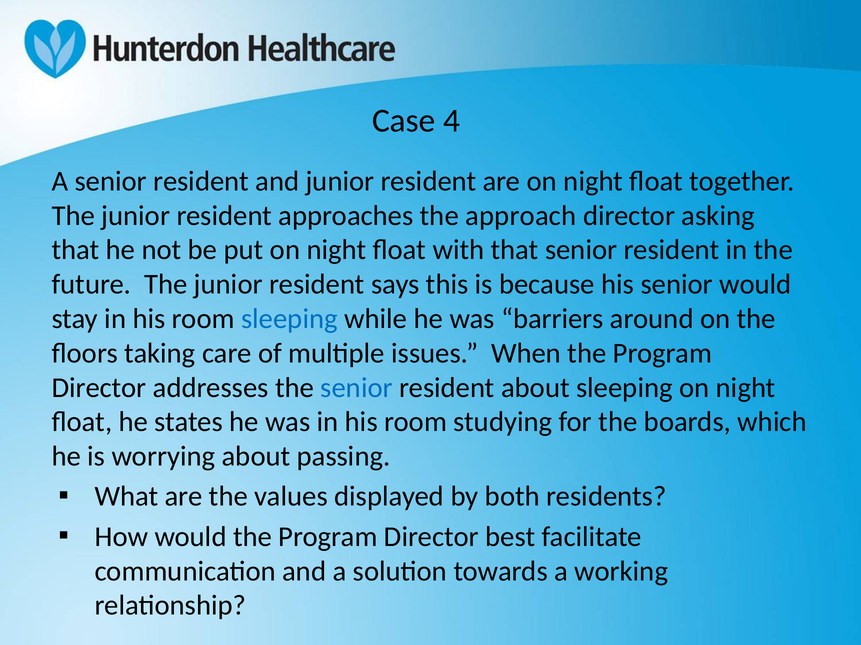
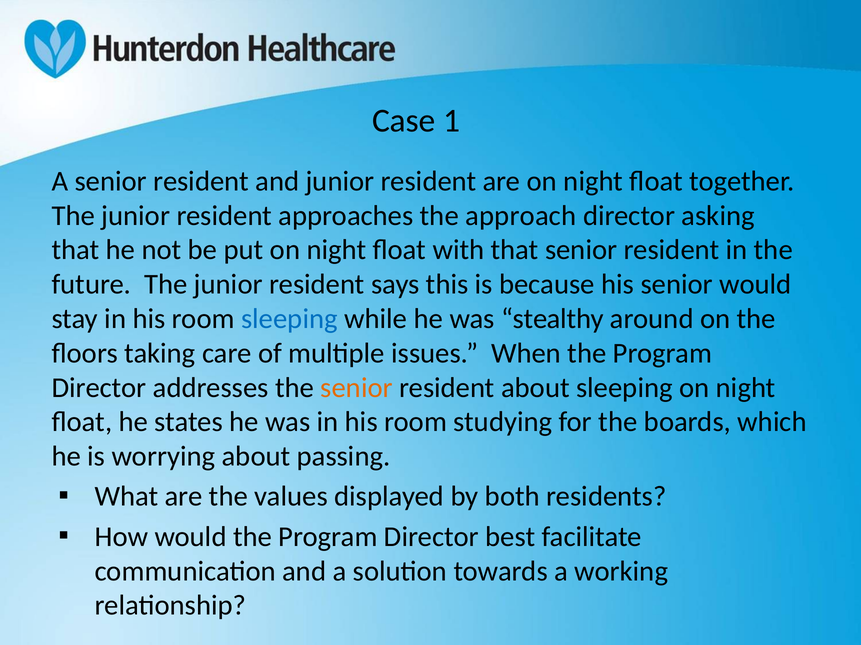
4: 4 -> 1 (452, 121)
barriers: barriers -> stealthy (552, 319)
senior colour: blue -> orange (357, 388)
